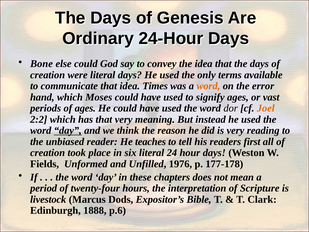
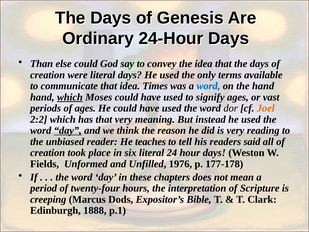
Bone: Bone -> Than (42, 64)
word colour: orange -> blue (208, 86)
the error: error -> hand (263, 86)
which underline: none -> present (70, 97)
first: first -> said (252, 142)
livestock: livestock -> creeping (48, 199)
p.6: p.6 -> p.1 (118, 210)
